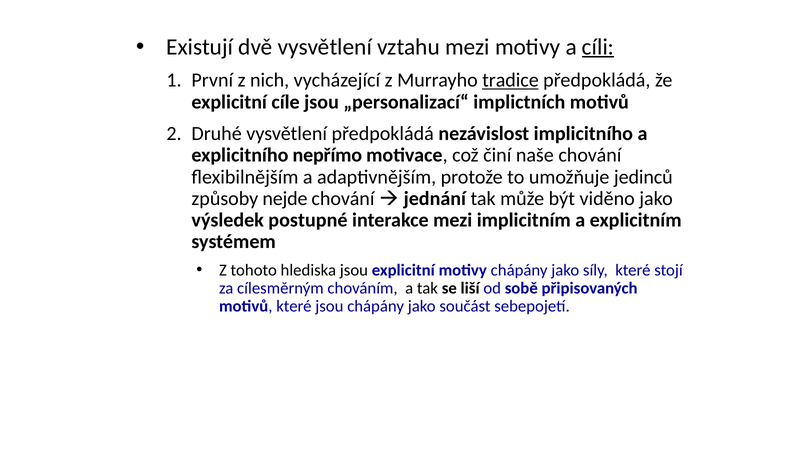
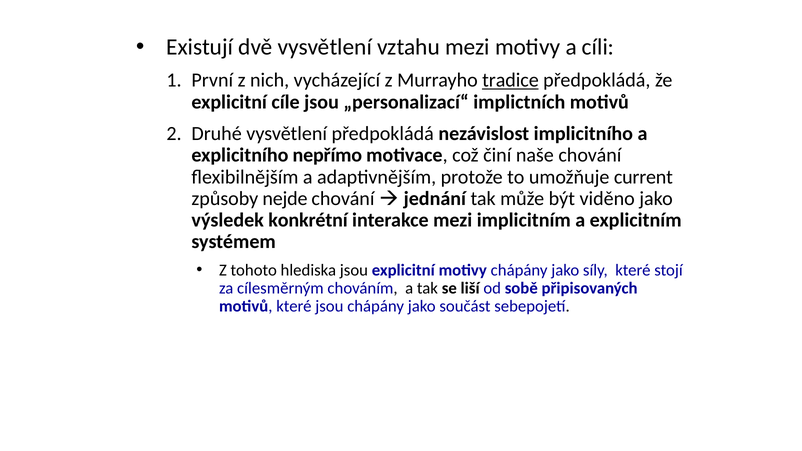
cíli underline: present -> none (598, 47)
jedinců: jedinců -> current (643, 177)
postupné: postupné -> konkrétní (308, 220)
